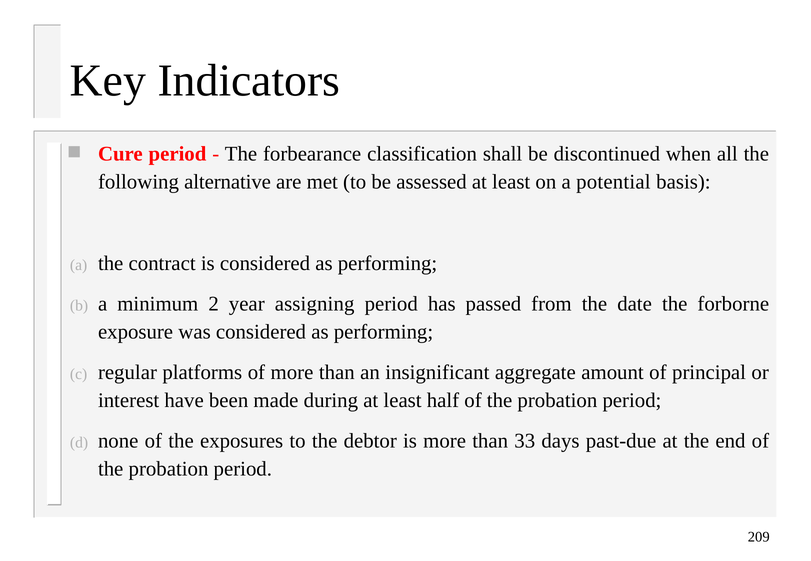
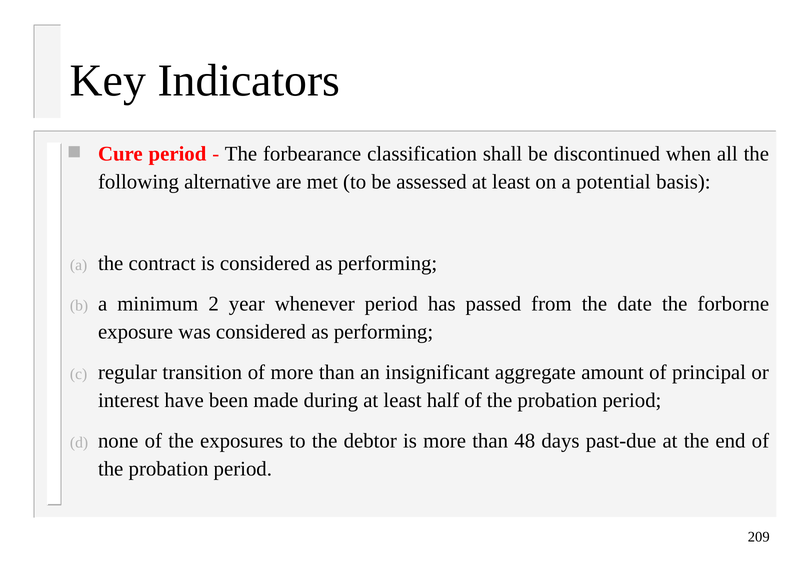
assigning: assigning -> whenever (315, 304)
platforms: platforms -> transition (202, 373)
33: 33 -> 48 (525, 441)
